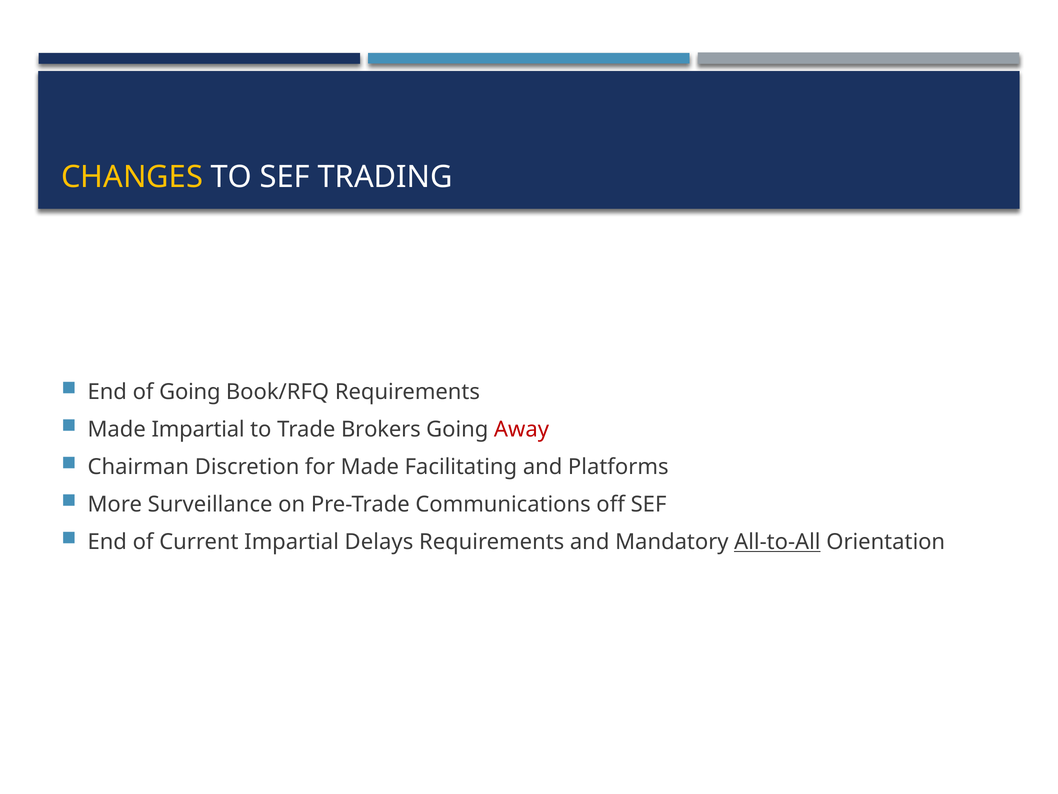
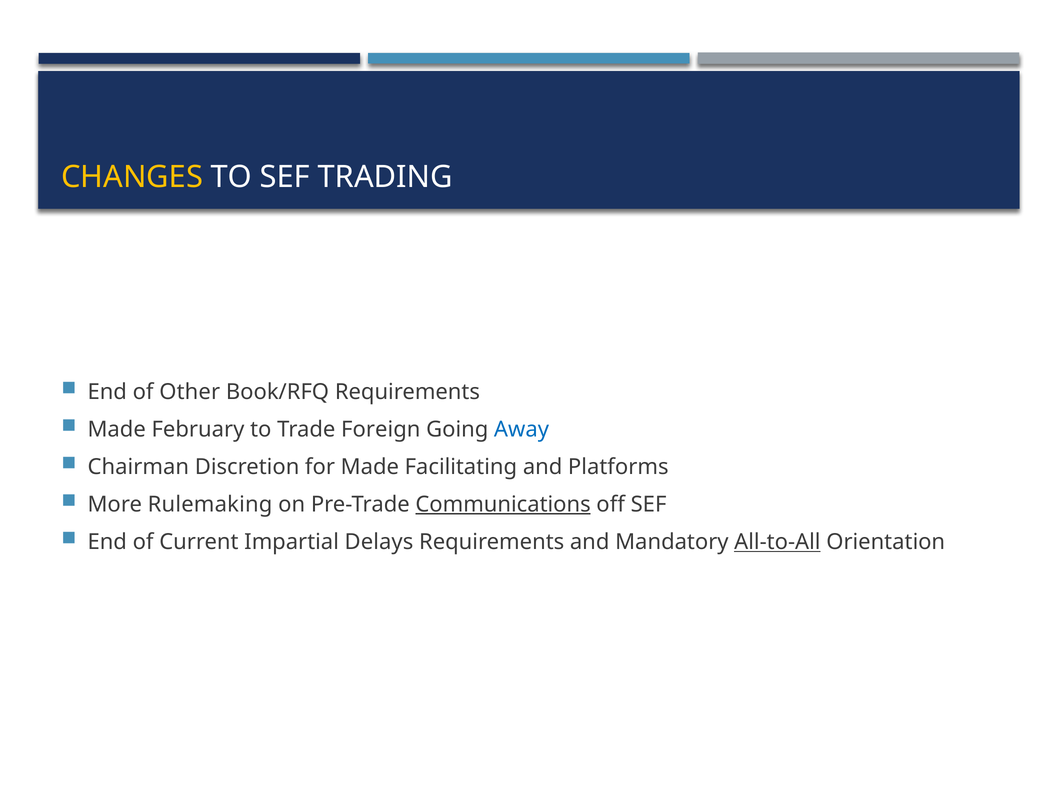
of Going: Going -> Other (190, 392)
Made Impartial: Impartial -> February (198, 429)
Brokers: Brokers -> Foreign (381, 429)
Away colour: red -> blue (521, 429)
Surveillance: Surveillance -> Rulemaking (210, 504)
Communications underline: none -> present (503, 504)
